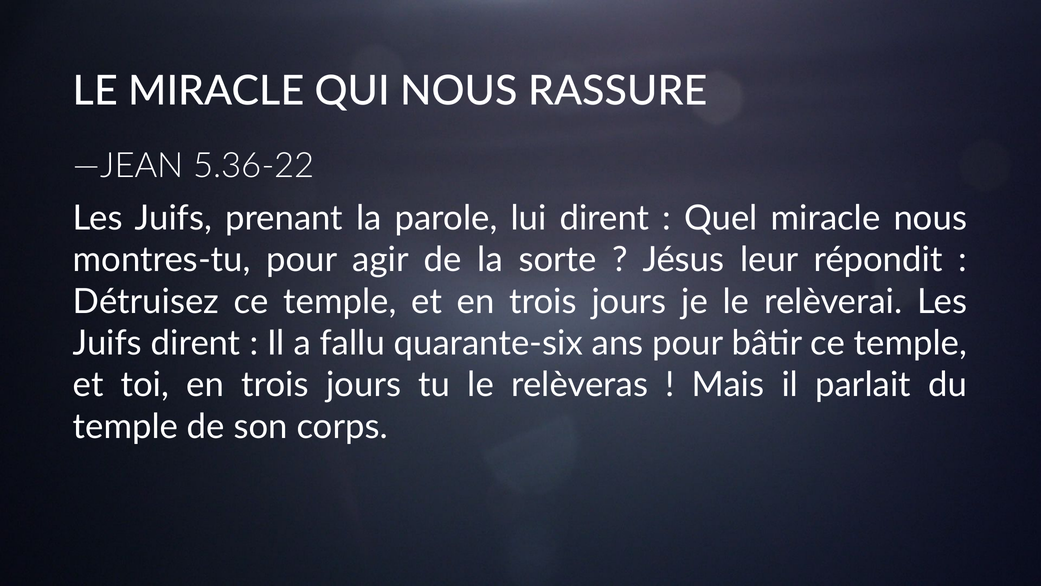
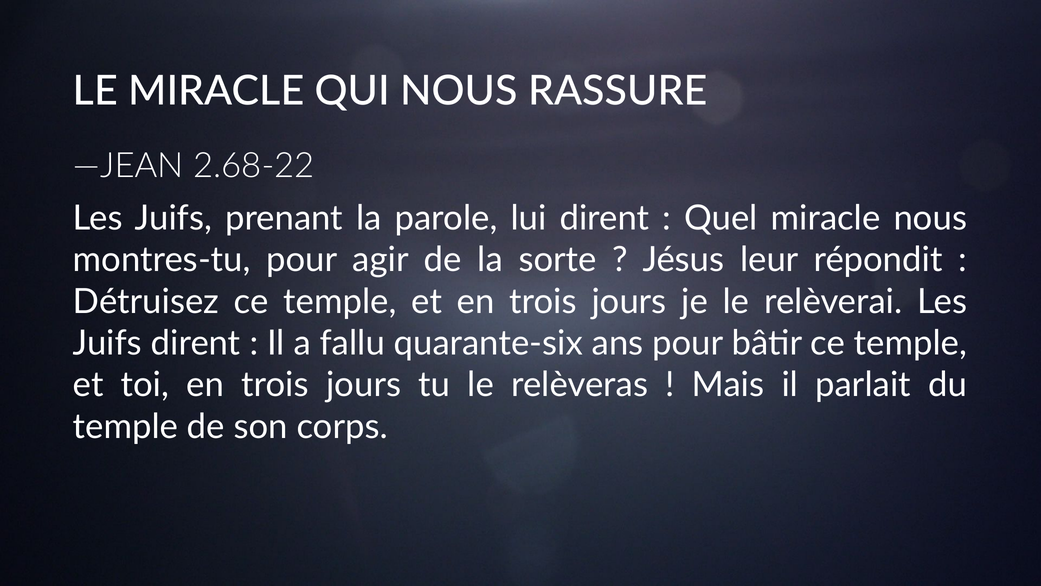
5.36-22: 5.36-22 -> 2.68-22 (254, 166)
